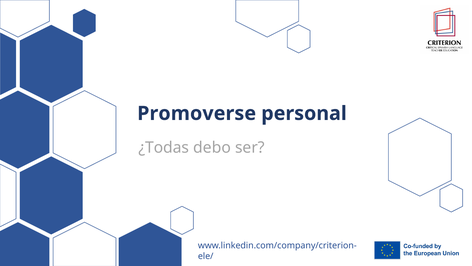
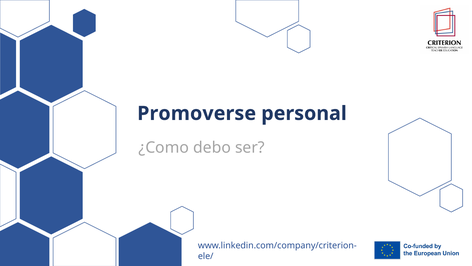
¿Todas: ¿Todas -> ¿Como (164, 147)
